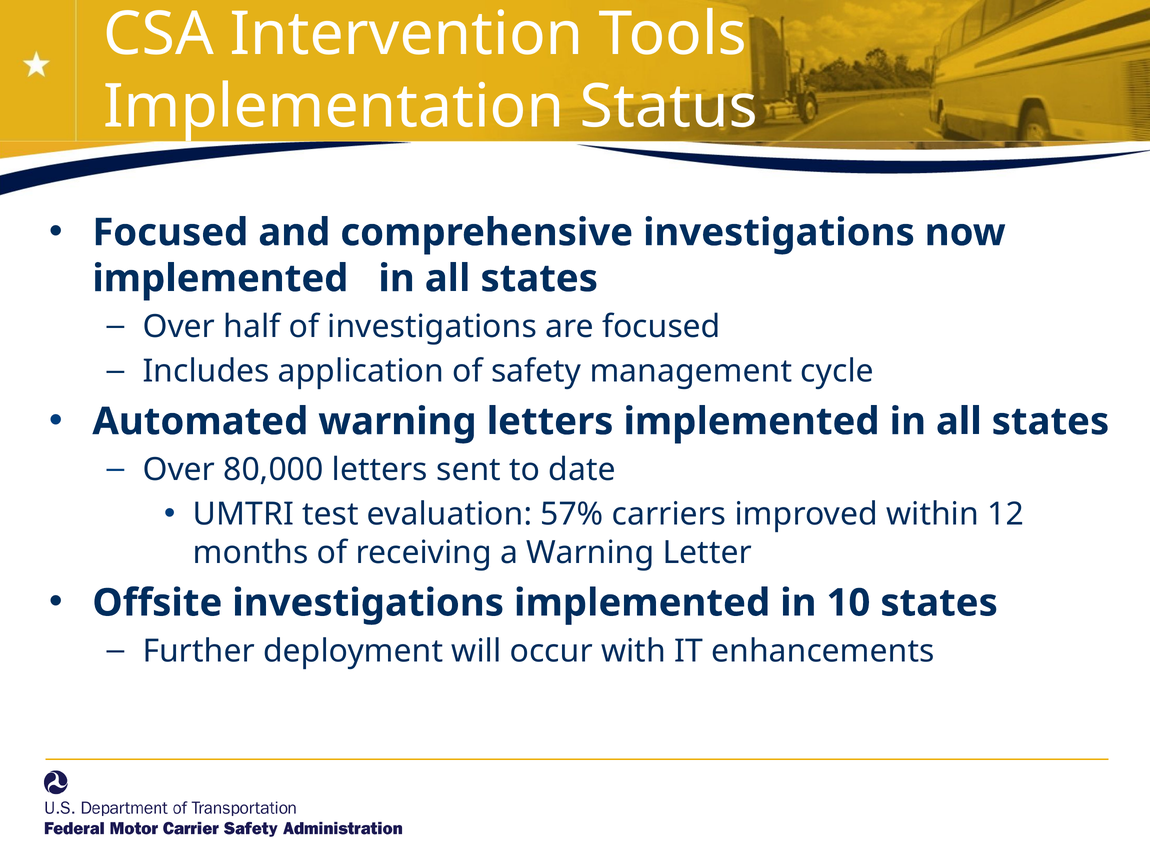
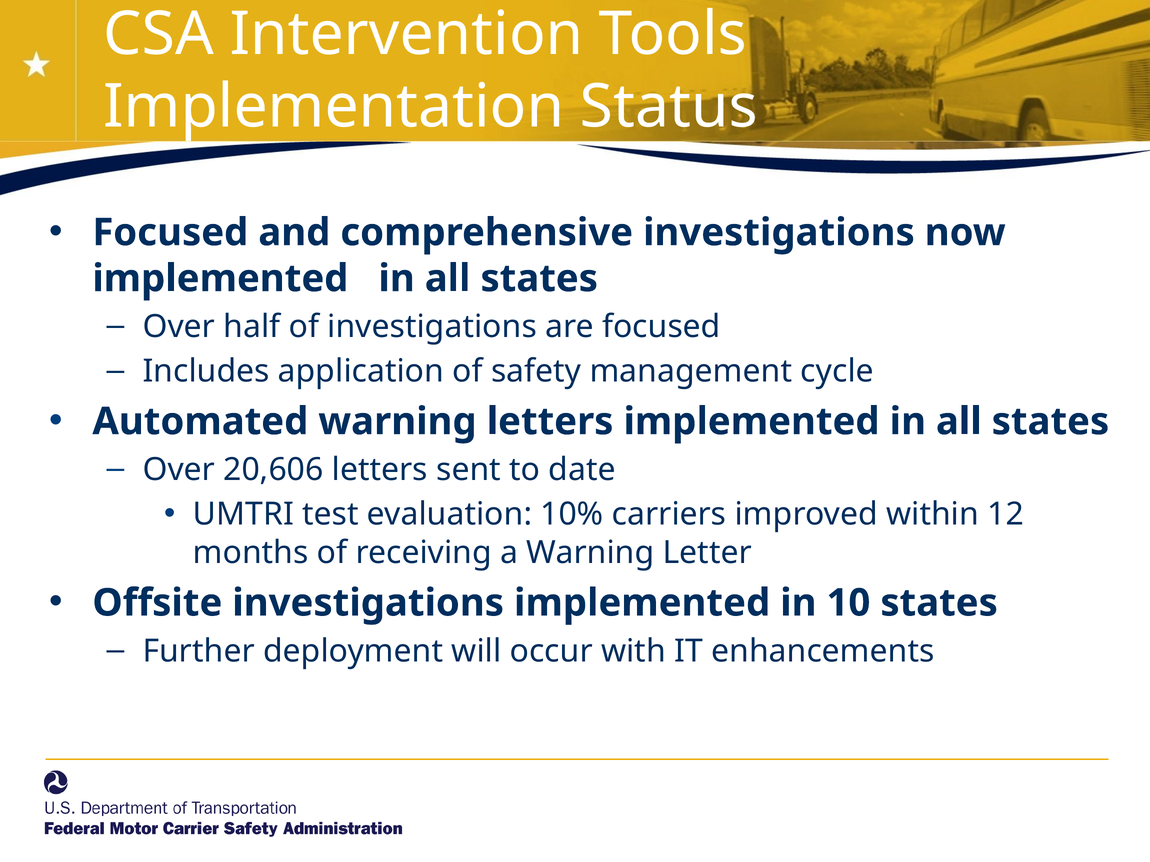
80,000: 80,000 -> 20,606 (273, 470)
57%: 57% -> 10% (572, 515)
